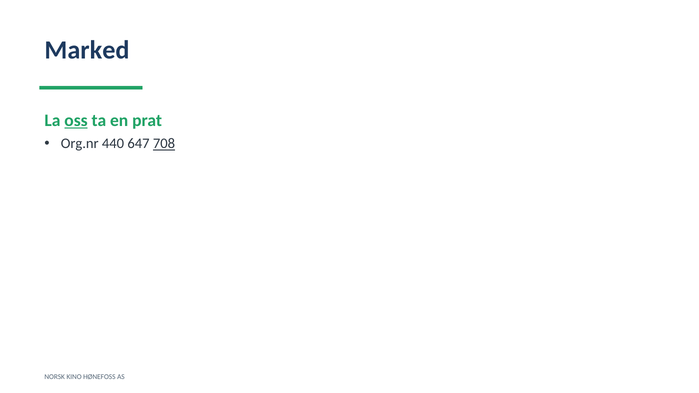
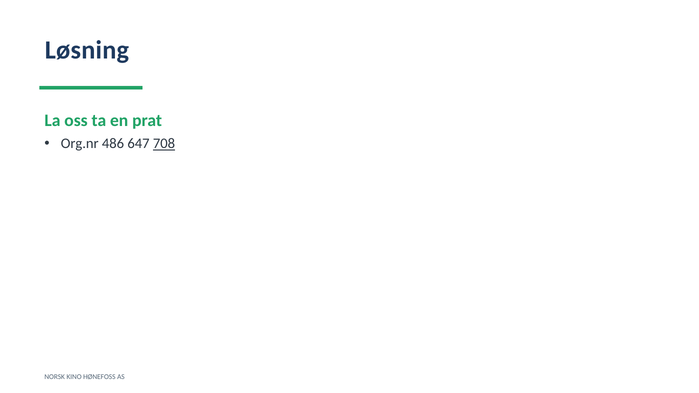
Marked: Marked -> Løsning (87, 50)
oss underline: present -> none (76, 120)
440: 440 -> 486 (113, 144)
